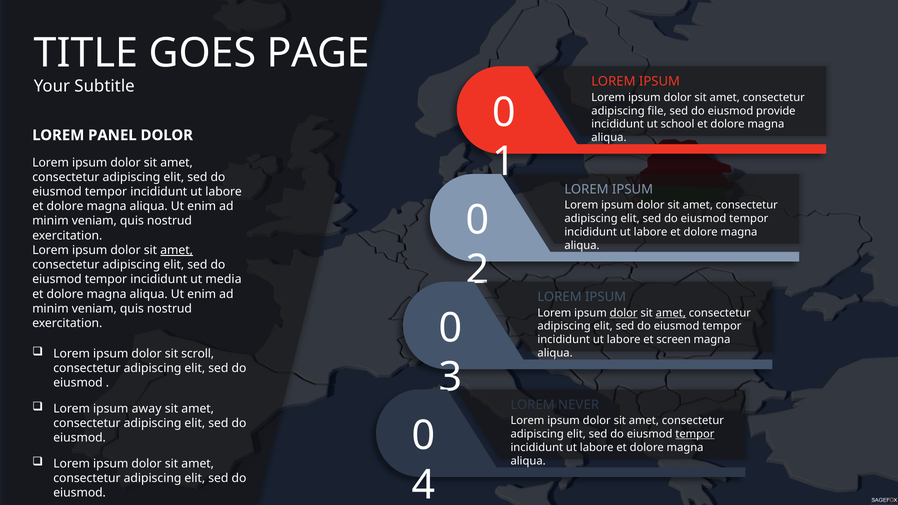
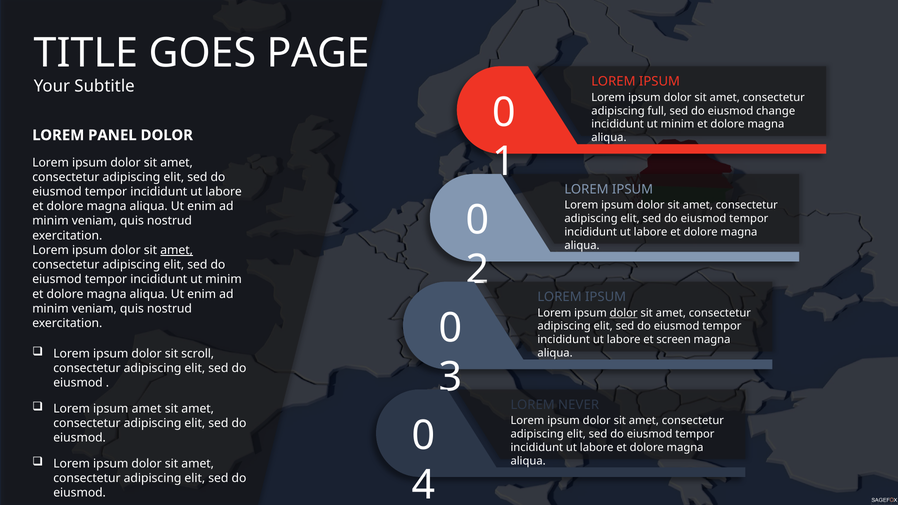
file: file -> full (657, 111)
provide: provide -> change (776, 111)
school: school -> minim (678, 124)
tempor incididunt ut media: media -> minim (224, 279)
amet underline: present -> none (671, 313)
ipsum away: away -> amet (147, 409)
tempor underline: present -> none (695, 434)
